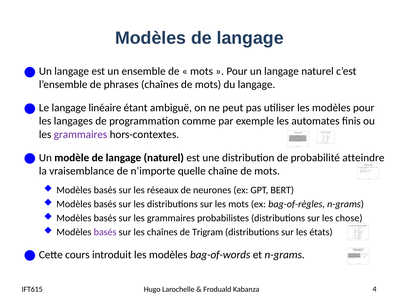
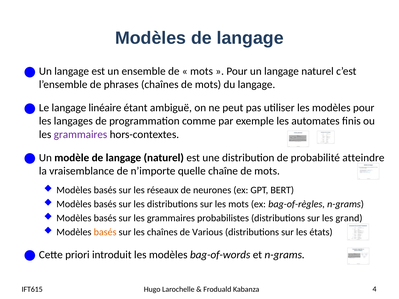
chose: chose -> grand (349, 218)
basés colour: purple -> orange (105, 232)
Trigram: Trigram -> Various (208, 232)
cours: cours -> priori (77, 255)
